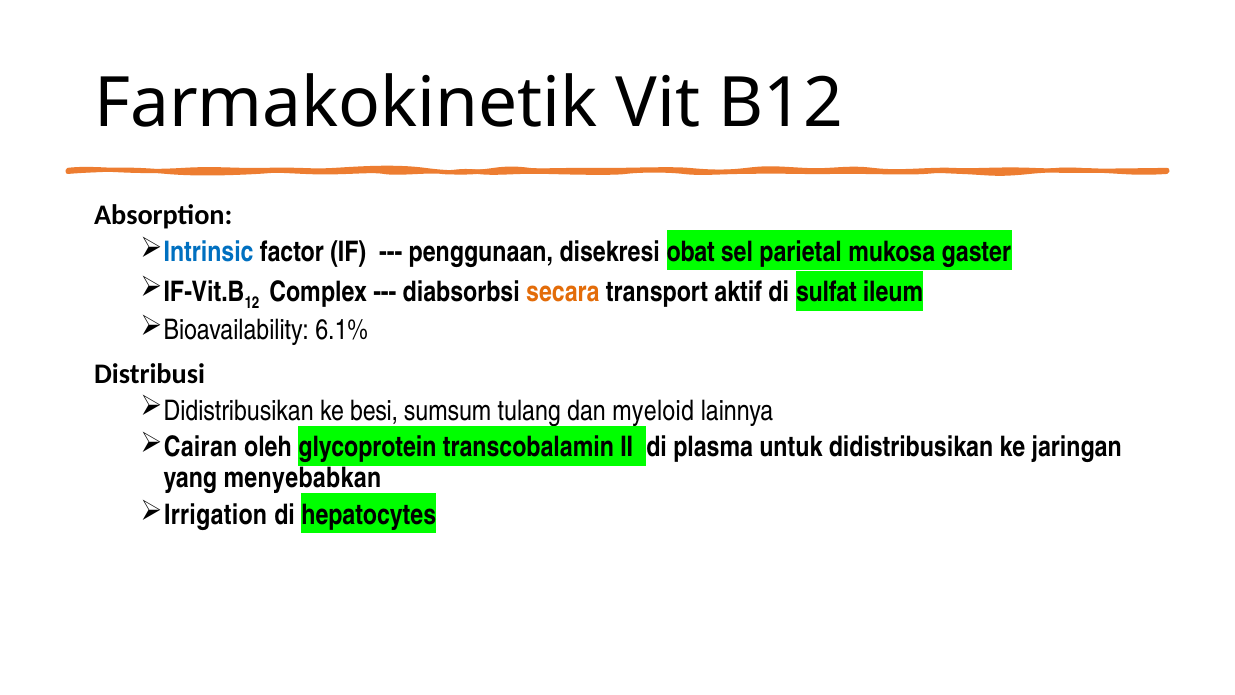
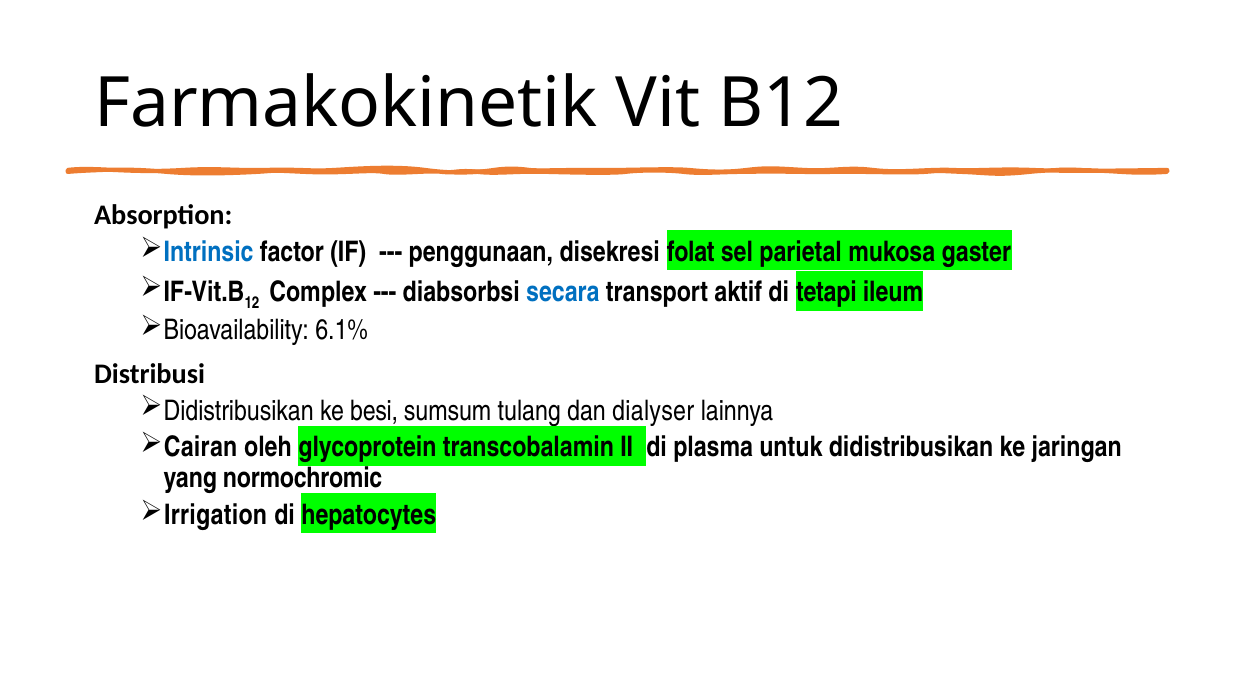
obat: obat -> folat (691, 252)
secara colour: orange -> blue (563, 292)
sulfat: sulfat -> tetapi (826, 292)
myeloid: myeloid -> dialyser (653, 410)
menyebabkan: menyebabkan -> normochromic (303, 478)
